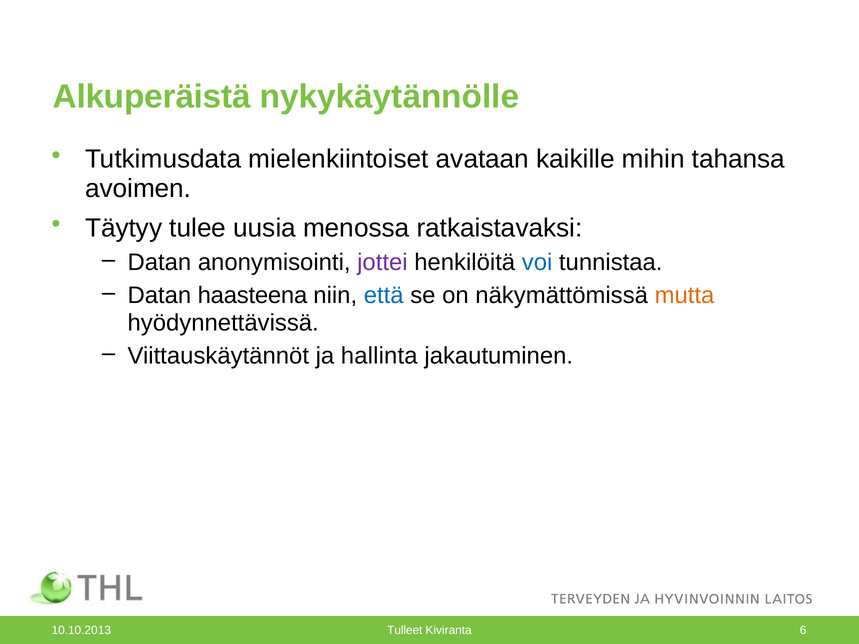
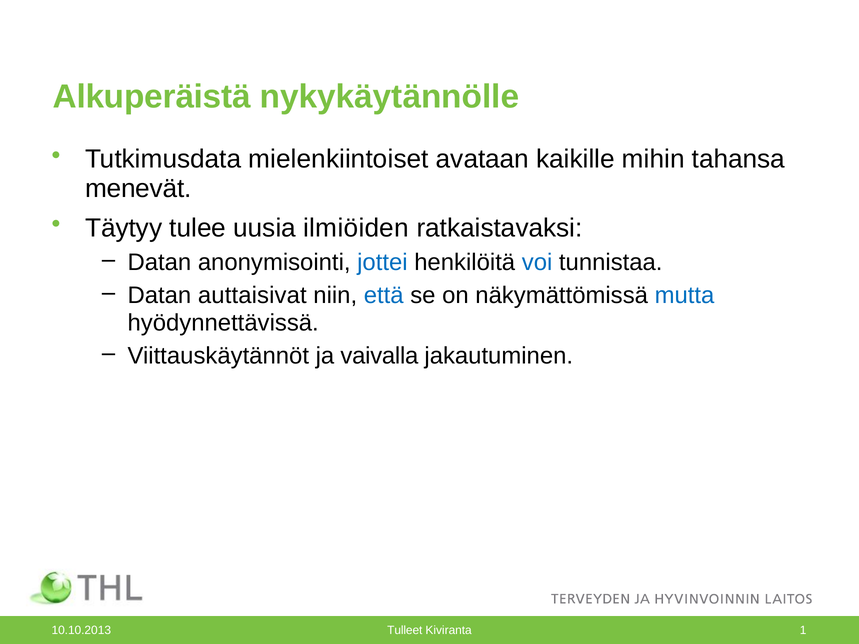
avoimen: avoimen -> menevät (138, 189)
menossa: menossa -> ilmiöiden (356, 228)
jottei colour: purple -> blue (382, 262)
haasteena: haasteena -> auttaisivat (252, 296)
mutta colour: orange -> blue (684, 296)
hallinta: hallinta -> vaivalla (379, 356)
6: 6 -> 1 (803, 631)
